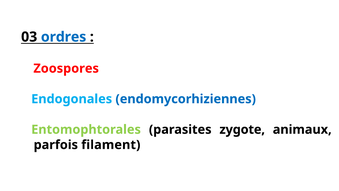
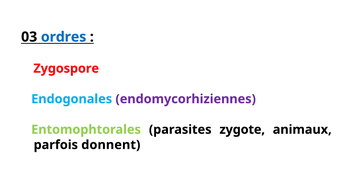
Zoospores: Zoospores -> Zygospore (66, 68)
endomycorhiziennes colour: blue -> purple (186, 99)
filament: filament -> donnent (111, 145)
